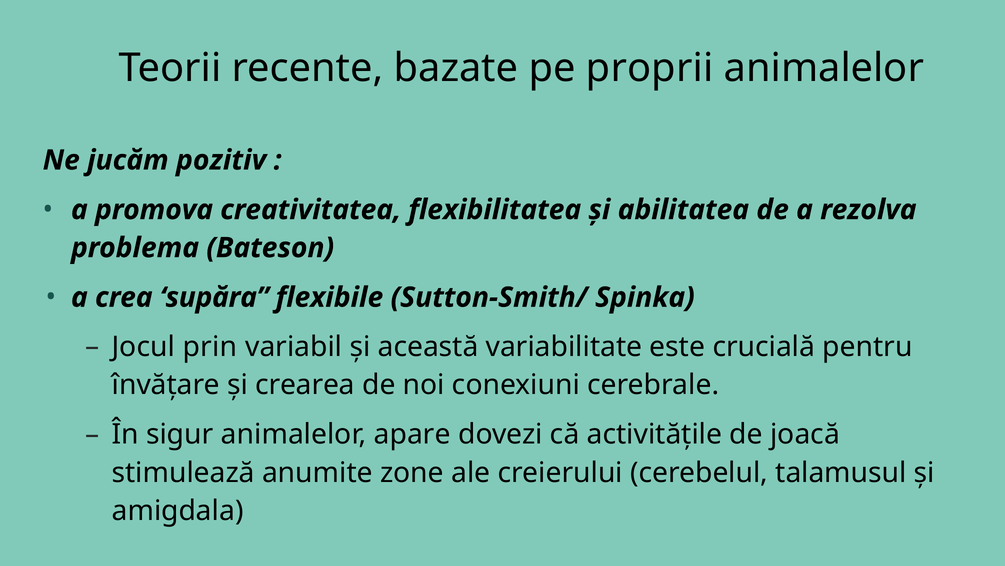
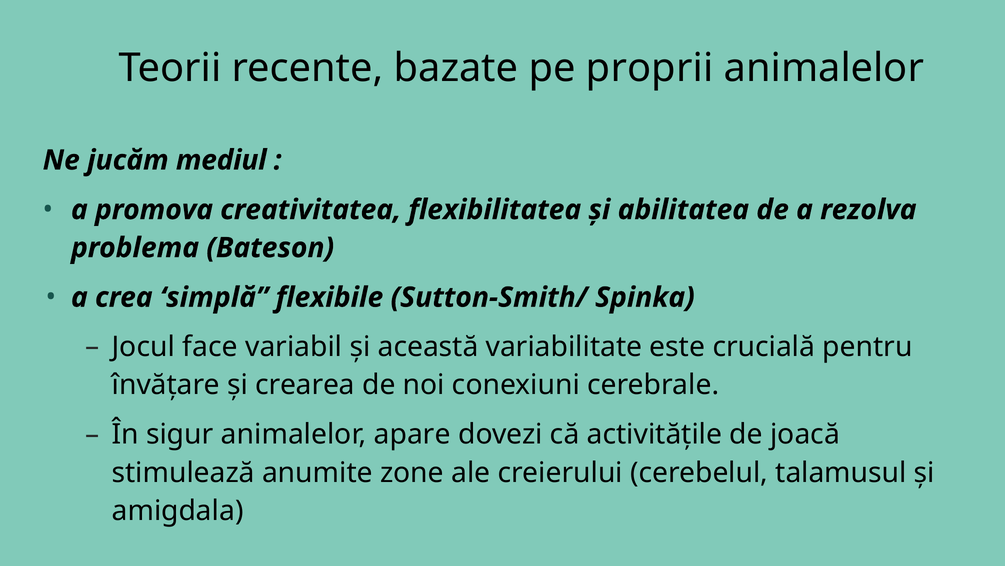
pozitiv: pozitiv -> mediul (221, 160)
supăra: supăra -> simplă (214, 297)
prin: prin -> face (210, 347)
